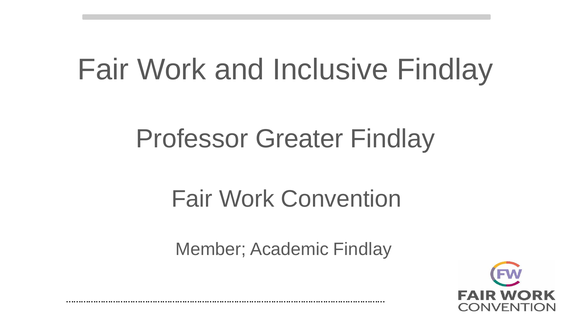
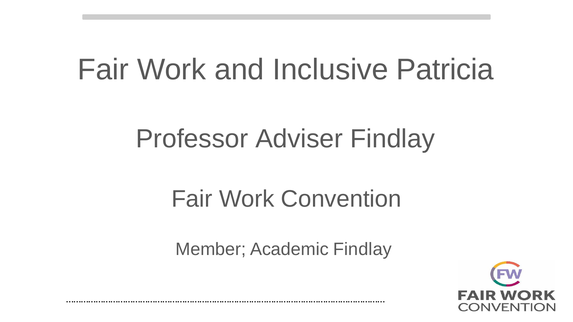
Inclusive Findlay: Findlay -> Patricia (445, 70)
Greater: Greater -> Adviser (299, 139)
